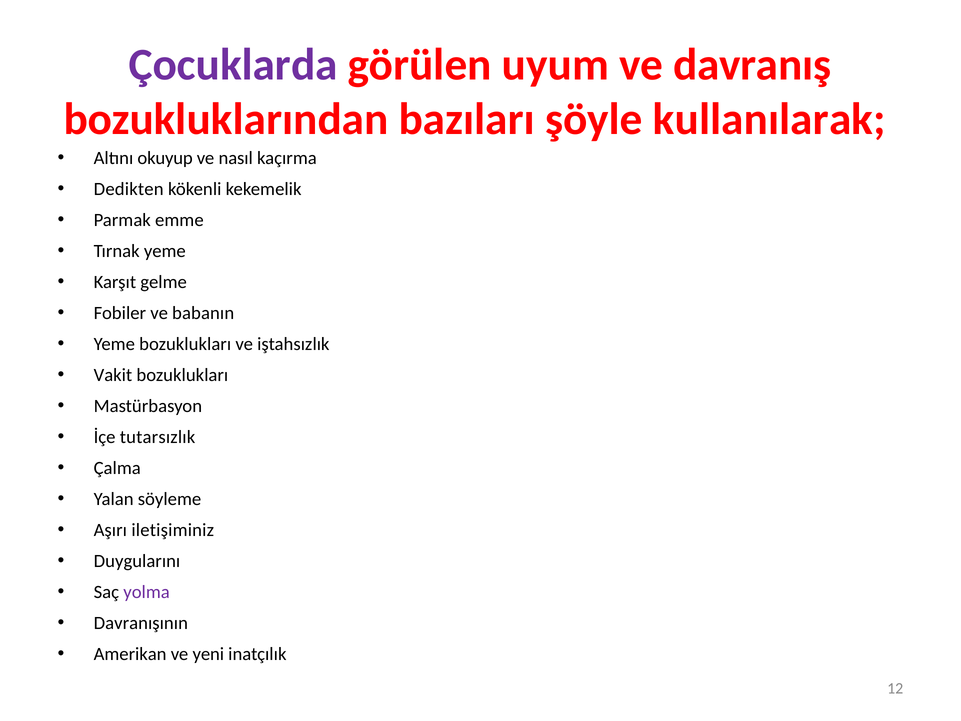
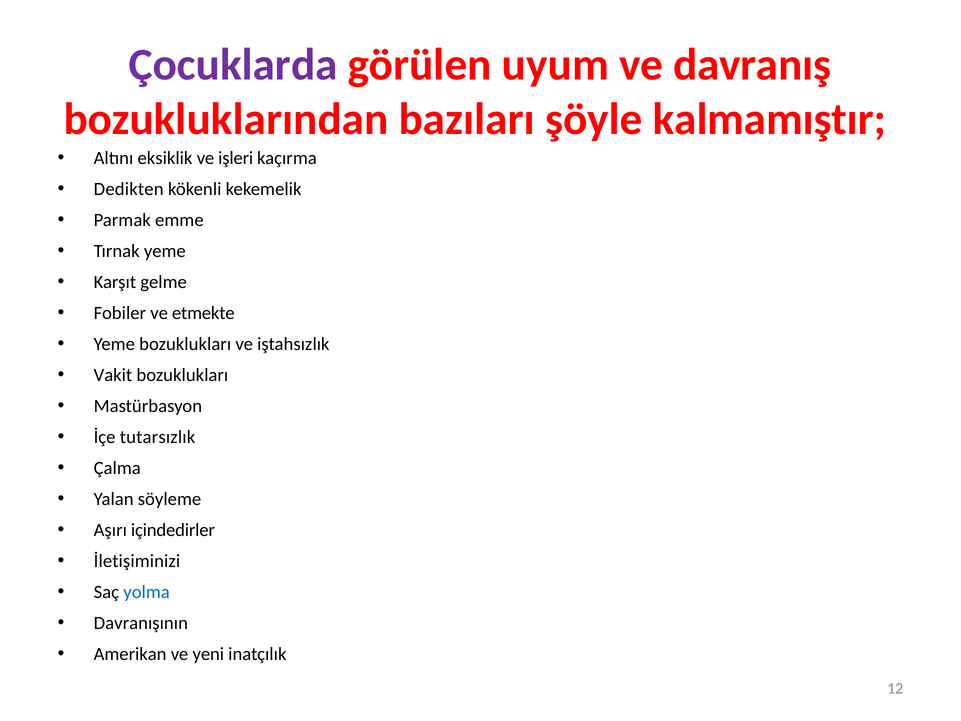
kullanılarak: kullanılarak -> kalmamıştır (769, 119)
okuyup: okuyup -> eksiklik (165, 158)
nasıl: nasıl -> işleri (236, 158)
babanın: babanın -> etmekte (203, 313)
iletişiminiz: iletişiminiz -> içindedirler (173, 530)
Duygularını: Duygularını -> İletişiminizi (137, 561)
yolma colour: purple -> blue (147, 592)
